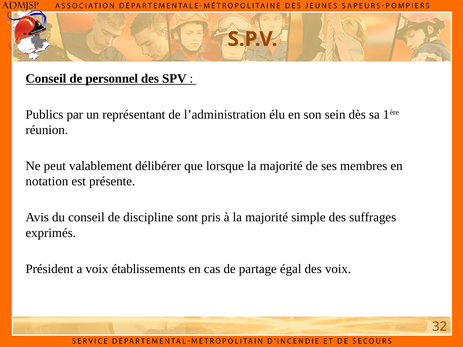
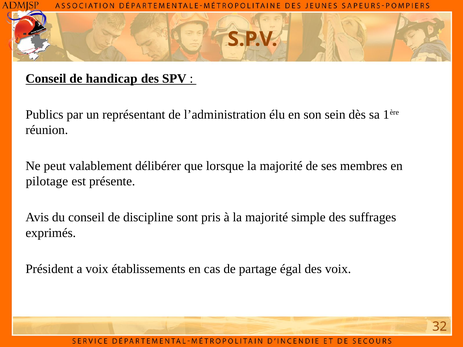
personnel: personnel -> handicap (112, 79)
notation: notation -> pilotage (47, 182)
